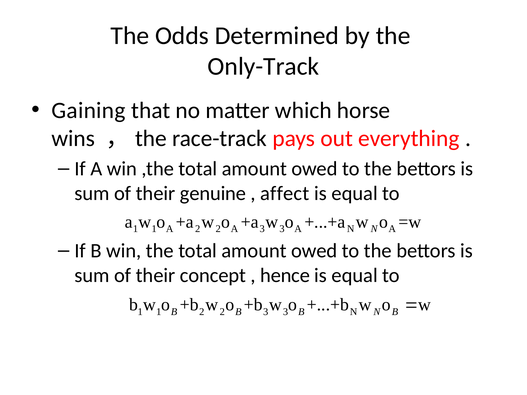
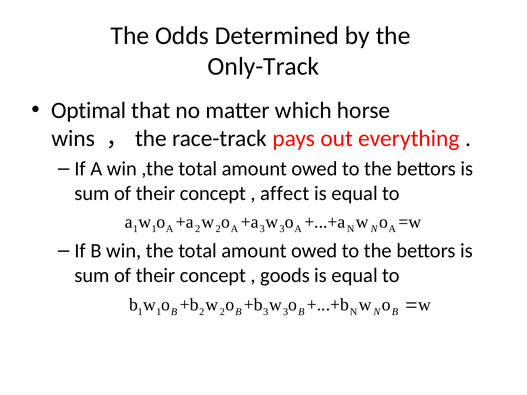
Gaining: Gaining -> Optimal (89, 111)
genuine: genuine -> concept (213, 194)
hence: hence -> goods (285, 276)
